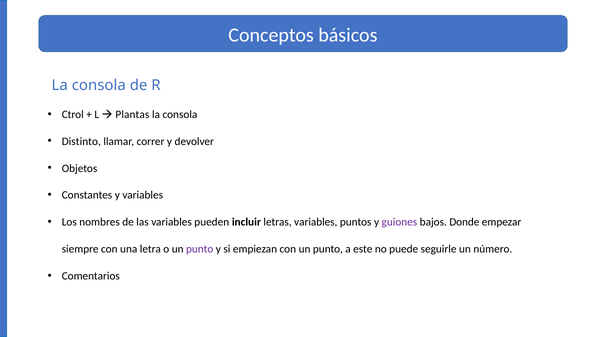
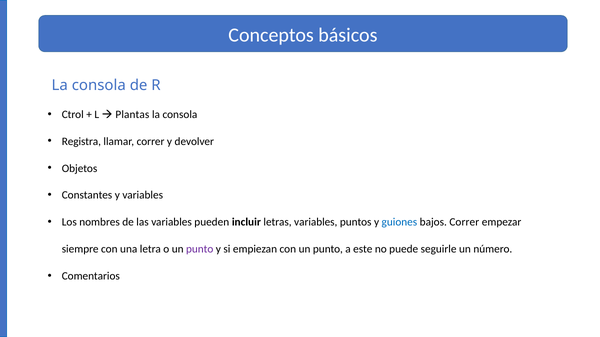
Distinto: Distinto -> Registra (81, 142)
guiones colour: purple -> blue (399, 223)
bajos Donde: Donde -> Correr (464, 223)
